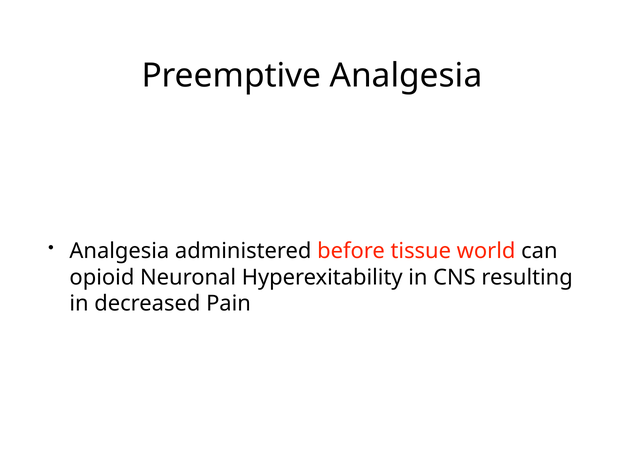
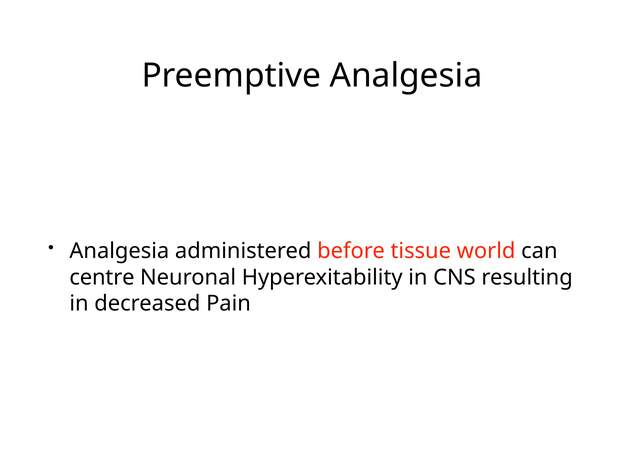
opioid: opioid -> centre (102, 277)
